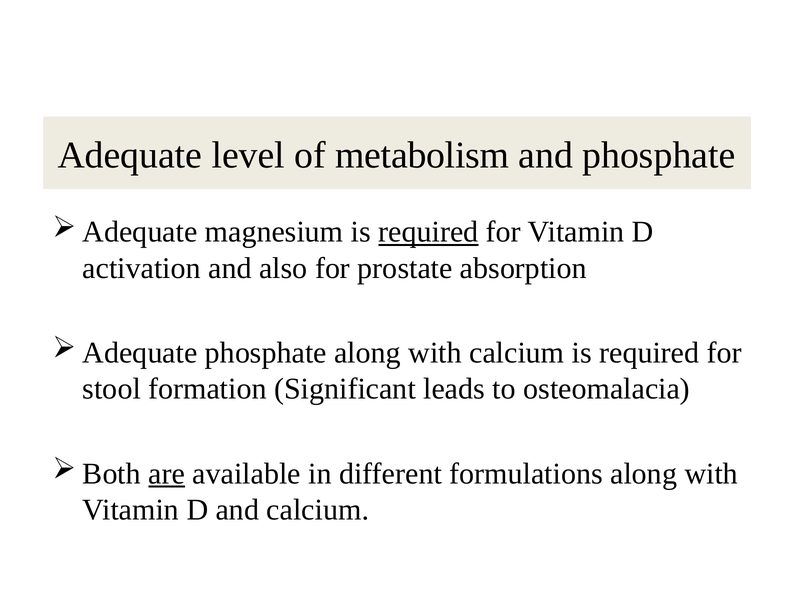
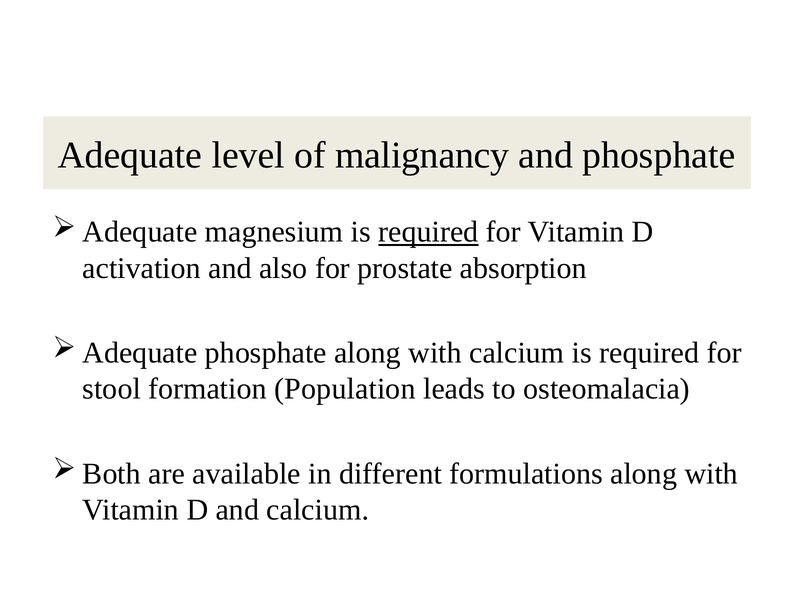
metabolism: metabolism -> malignancy (422, 155)
Significant: Significant -> Population (345, 389)
are underline: present -> none (167, 473)
